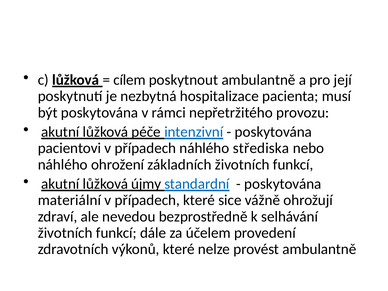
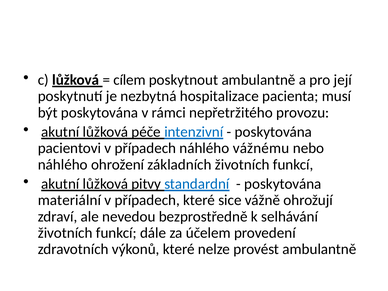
střediska: střediska -> vážnému (261, 148)
újmy: újmy -> pitvy (146, 184)
